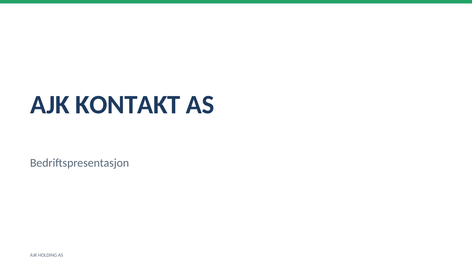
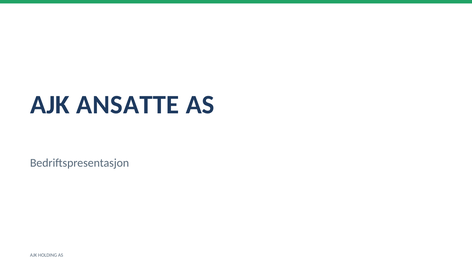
KONTAKT: KONTAKT -> ANSATTE (128, 105)
